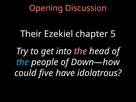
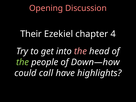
5: 5 -> 4 (113, 34)
the colour: light blue -> light green (23, 62)
five: five -> call (46, 73)
idolatrous: idolatrous -> highlights (99, 73)
